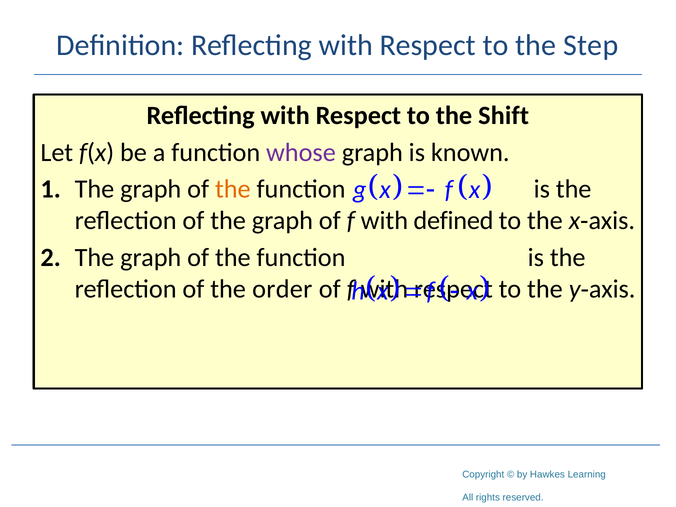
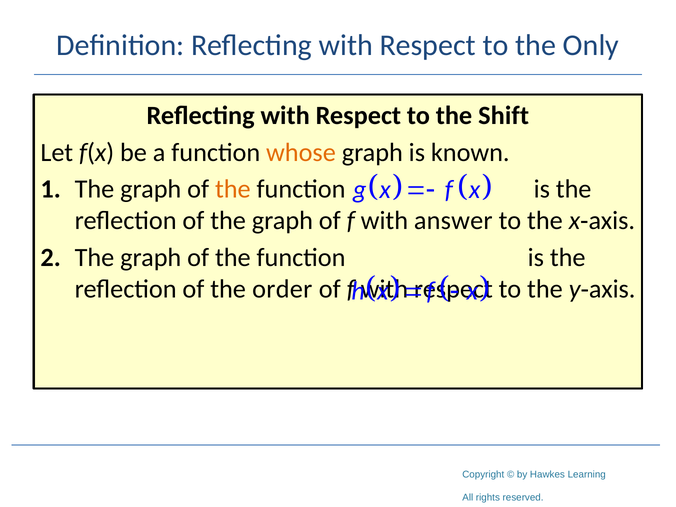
Step: Step -> Only (591, 45)
whose colour: purple -> orange (301, 152)
defined: defined -> answer (453, 221)
